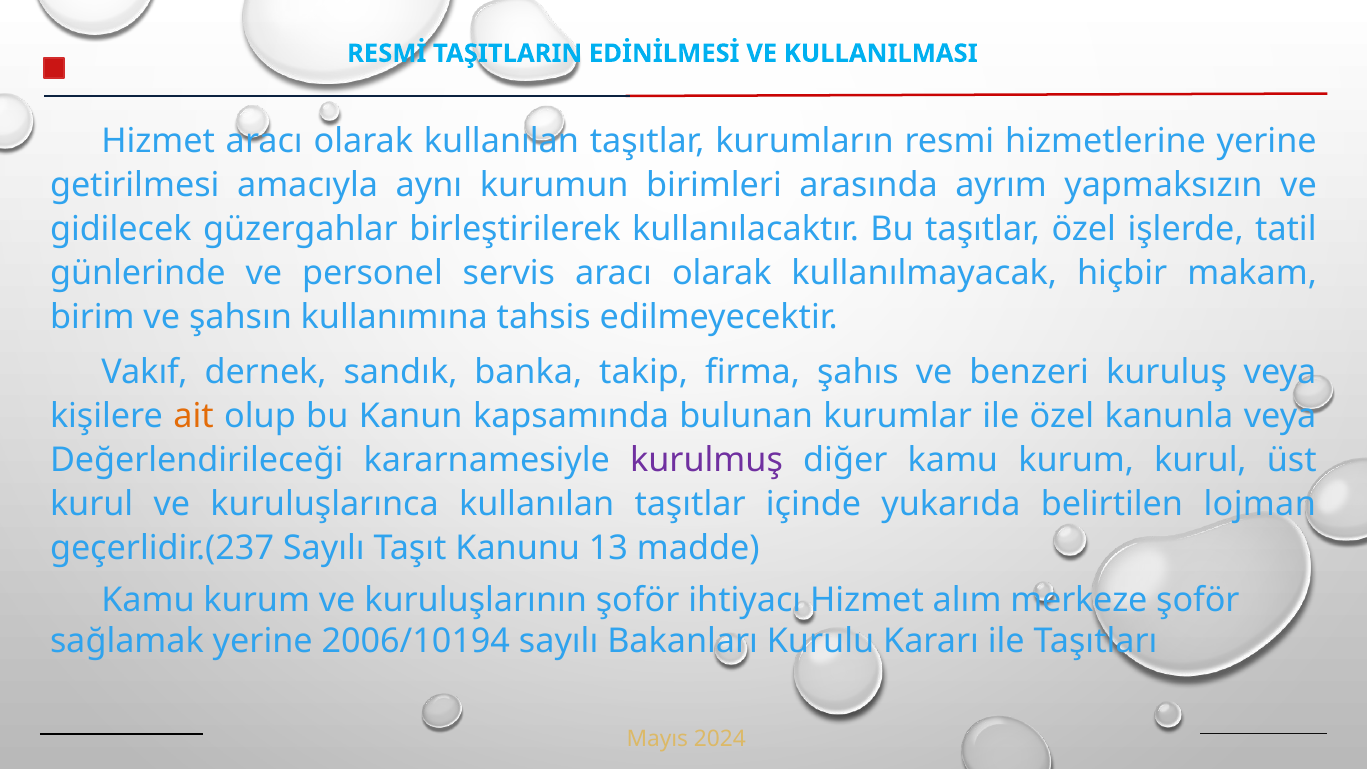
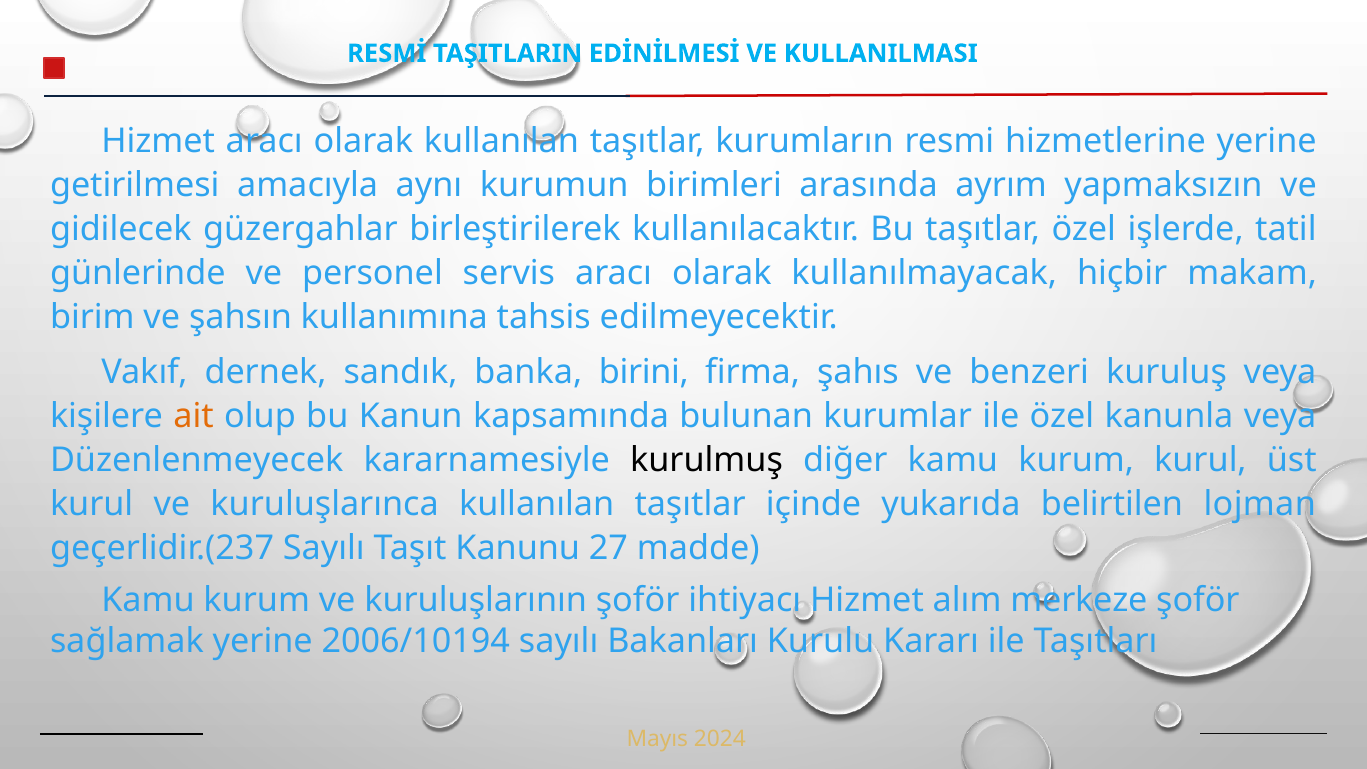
takip: takip -> birini (644, 372)
Değerlendirileceği: Değerlendirileceği -> Düzenlenmeyecek (197, 460)
kurulmuş colour: purple -> black (706, 460)
13: 13 -> 27 (609, 548)
